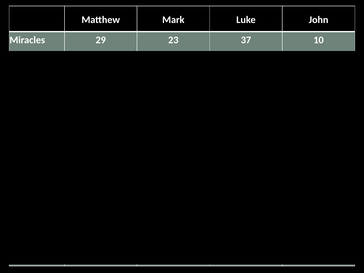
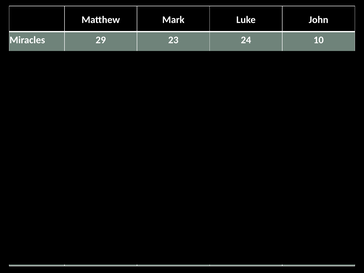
23 37: 37 -> 24 (246, 40)
